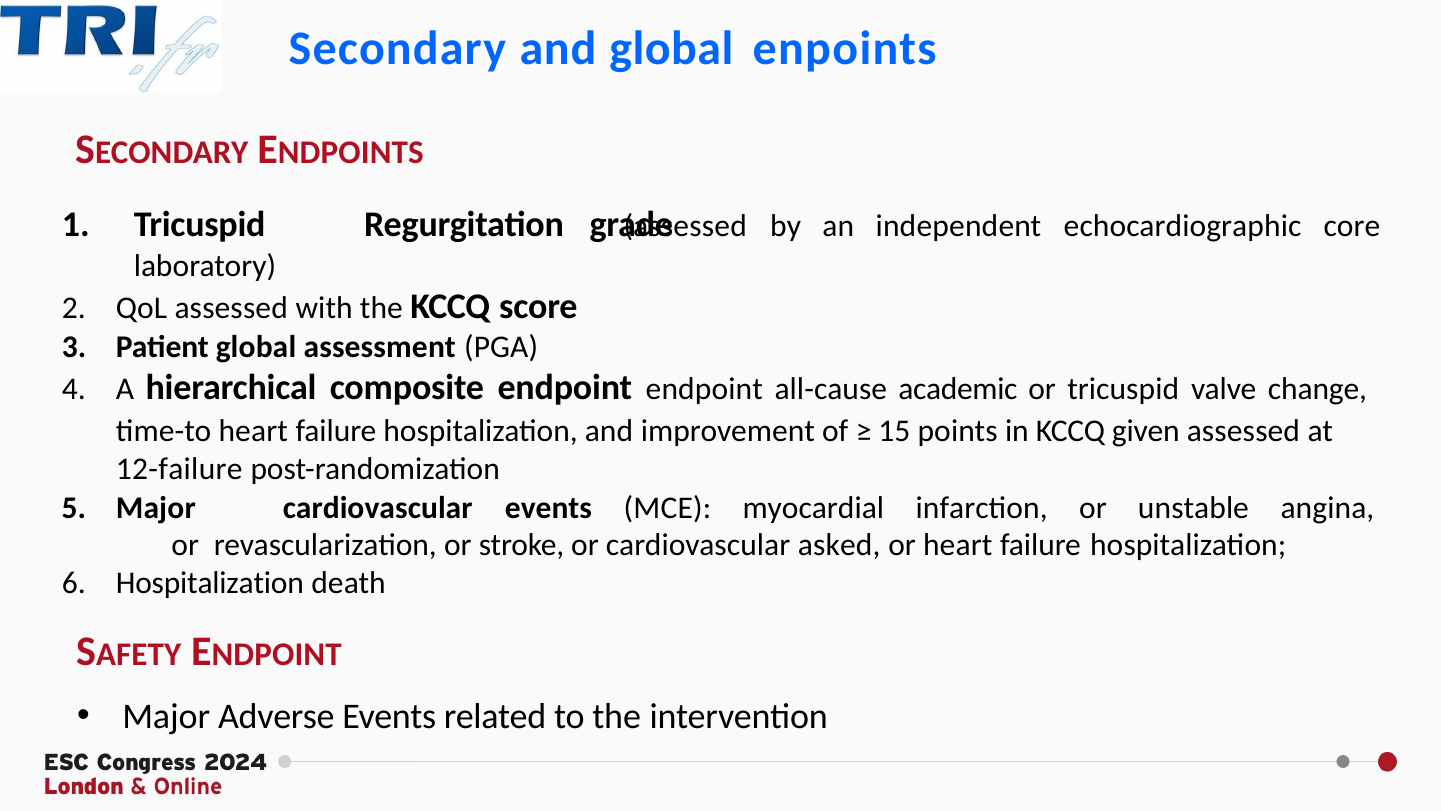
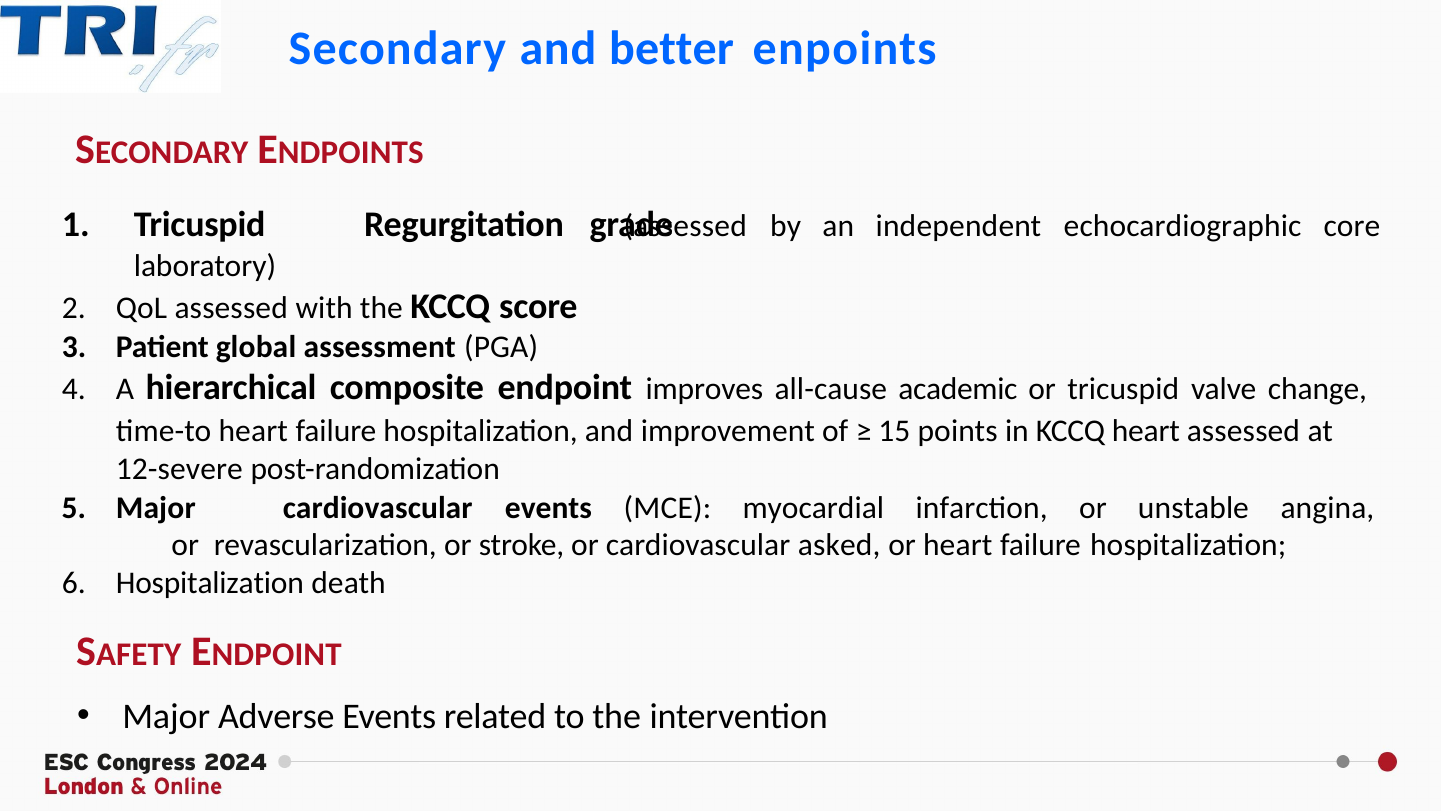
and global: global -> better (672, 49)
endpoint endpoint: endpoint -> improves (704, 389)
KCCQ given: given -> heart (1146, 431)
12-failure: 12-failure -> 12-severe (179, 468)
